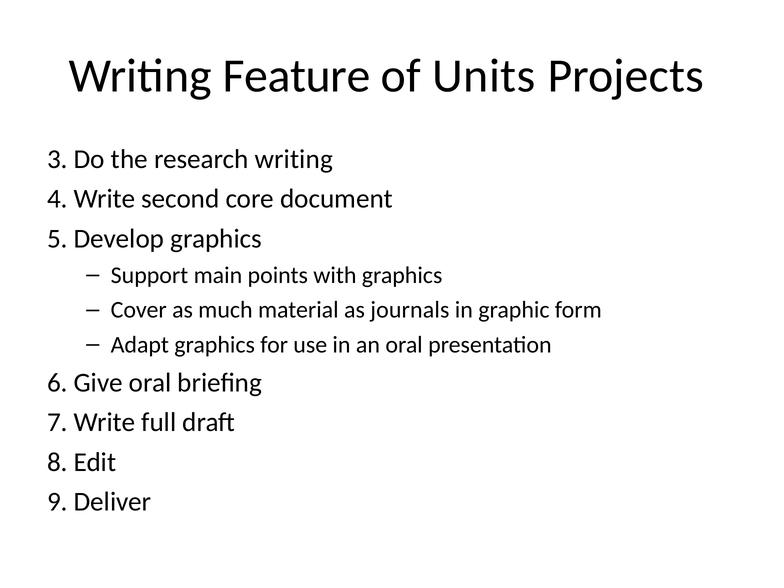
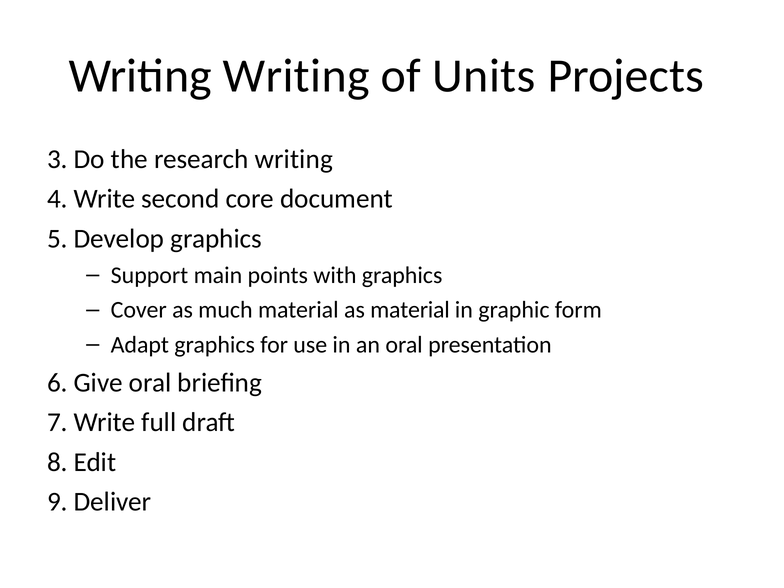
Writing Feature: Feature -> Writing (296, 76)
as journals: journals -> material (410, 310)
